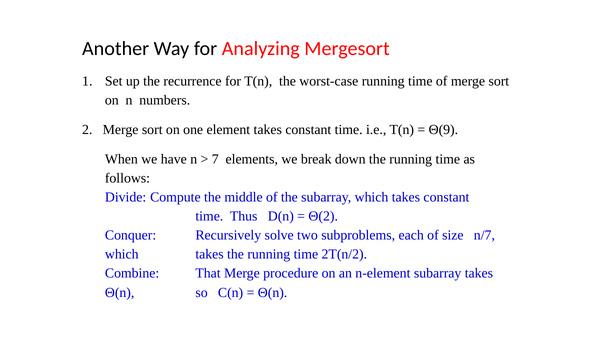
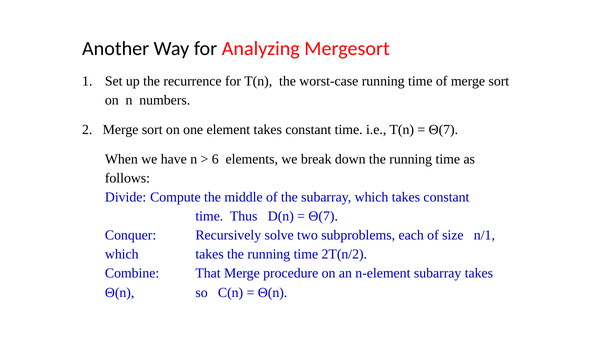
Θ(9: Θ(9 -> Θ(7 (443, 130)
7: 7 -> 6 (215, 159)
Θ(2: Θ(2 -> Θ(7 (323, 216)
n/7: n/7 -> n/1 (484, 235)
